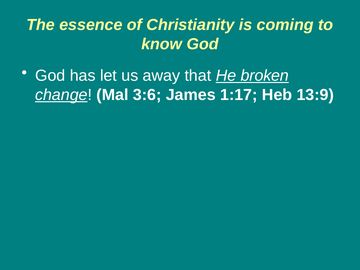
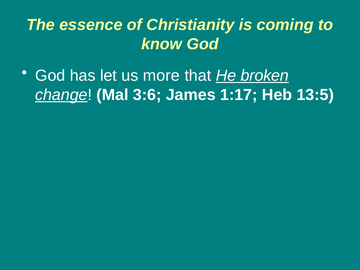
away: away -> more (161, 76)
13:9: 13:9 -> 13:5 (315, 95)
